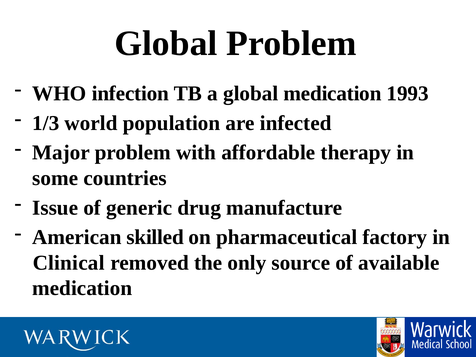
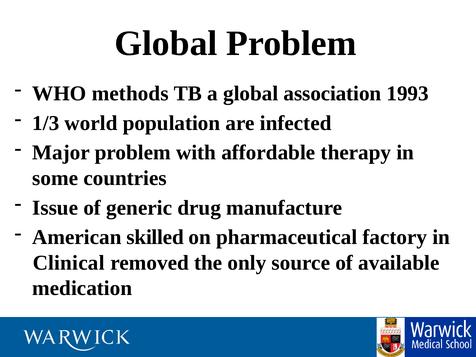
infection: infection -> methods (130, 93)
global medication: medication -> association (332, 93)
